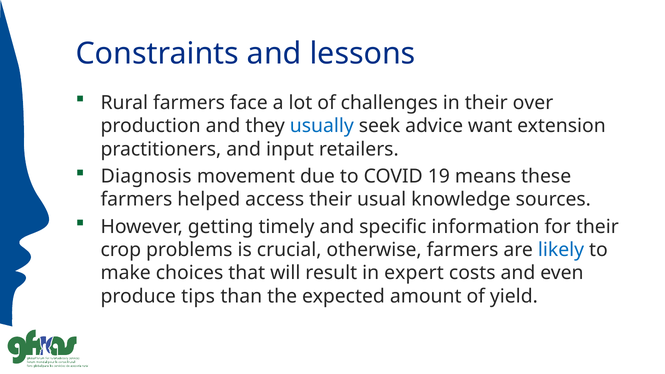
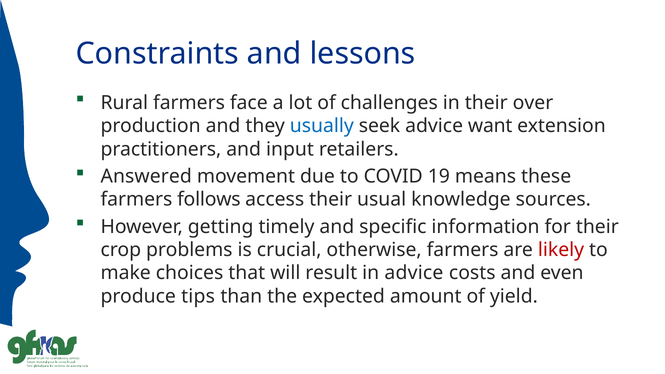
Diagnosis: Diagnosis -> Answered (146, 176)
helped: helped -> follows (209, 200)
likely colour: blue -> red (561, 250)
in expert: expert -> advice (414, 273)
